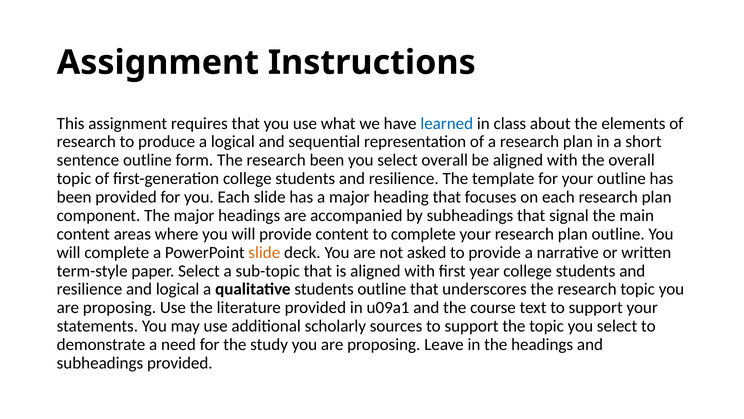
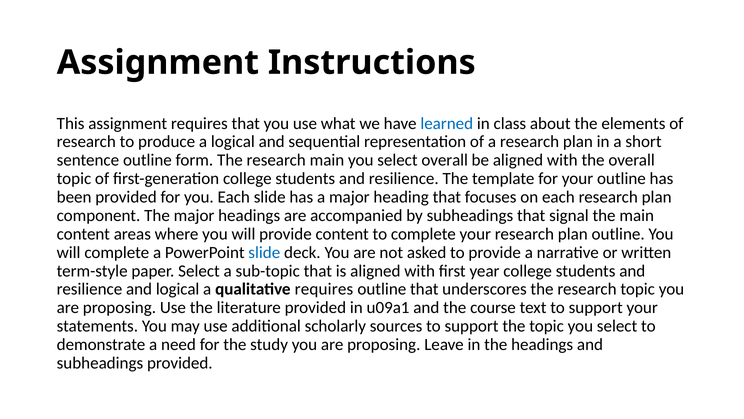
research been: been -> main (327, 160)
slide colour: orange -> blue (264, 252)
qualitative students: students -> requires (324, 289)
